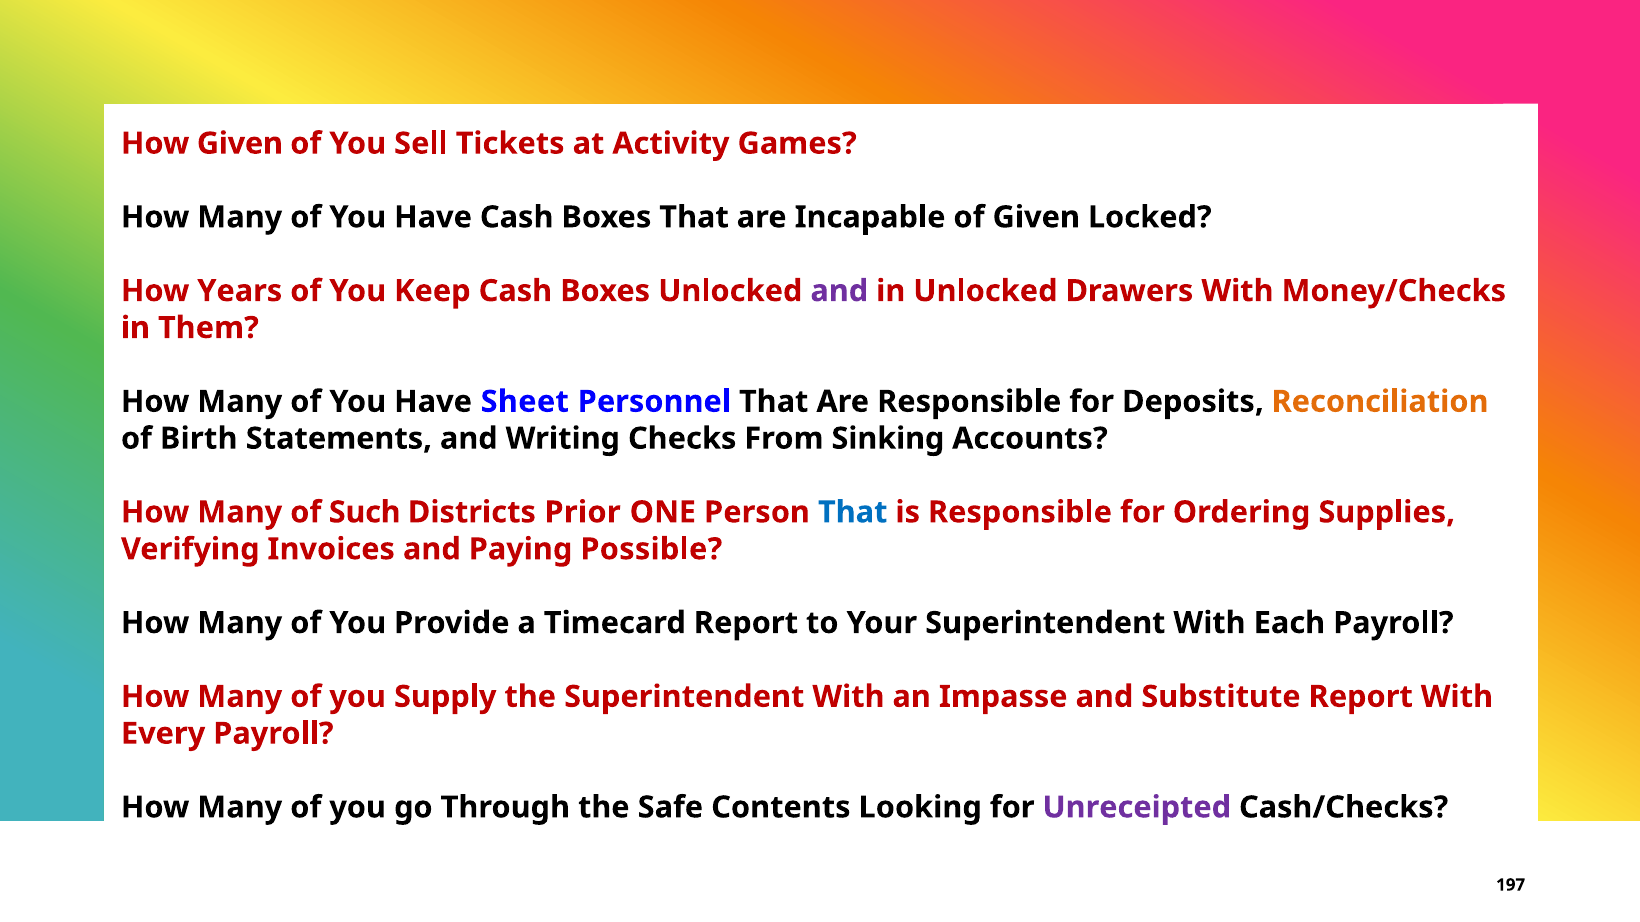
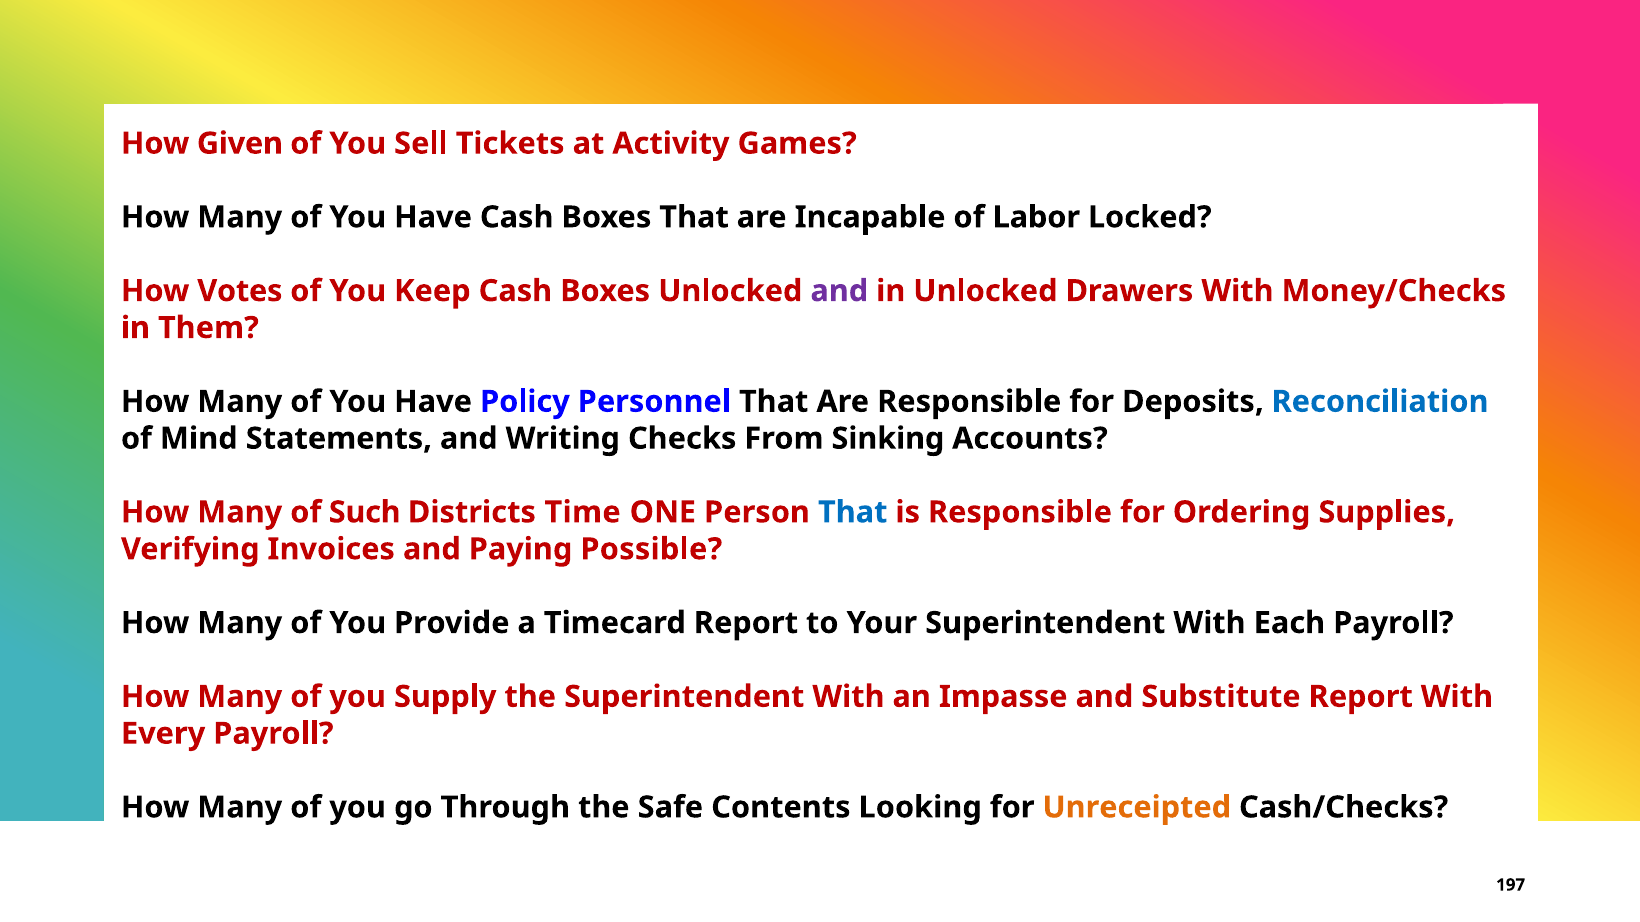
of Given: Given -> Labor (1036, 217)
Years: Years -> Votes (240, 291)
Sheet: Sheet -> Policy (525, 402)
Reconciliation colour: orange -> blue (1380, 402)
Birth: Birth -> Mind (199, 439)
Prior: Prior -> Time (583, 513)
Unreceipted colour: purple -> orange (1137, 808)
